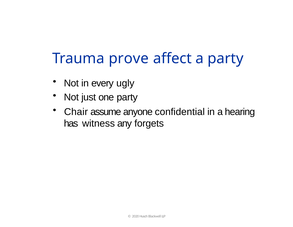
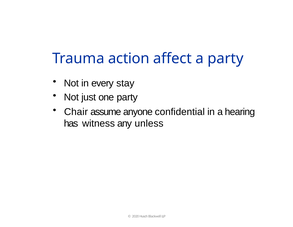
prove: prove -> action (129, 58)
ugly: ugly -> stay (125, 83)
forgets: forgets -> unless (149, 123)
